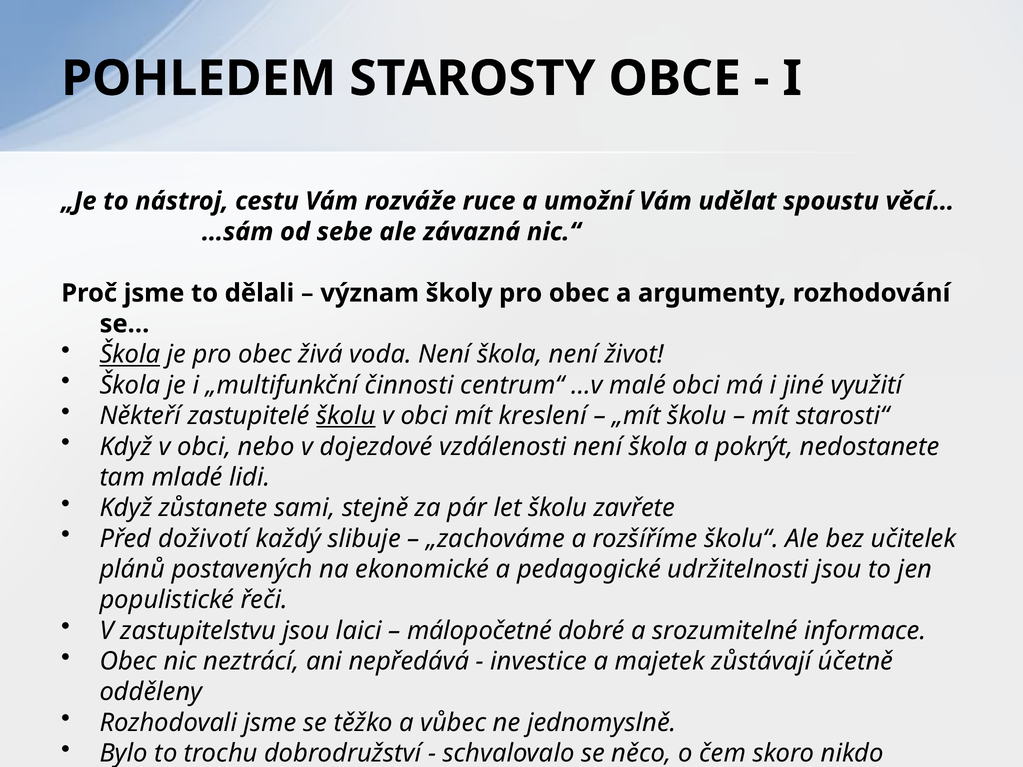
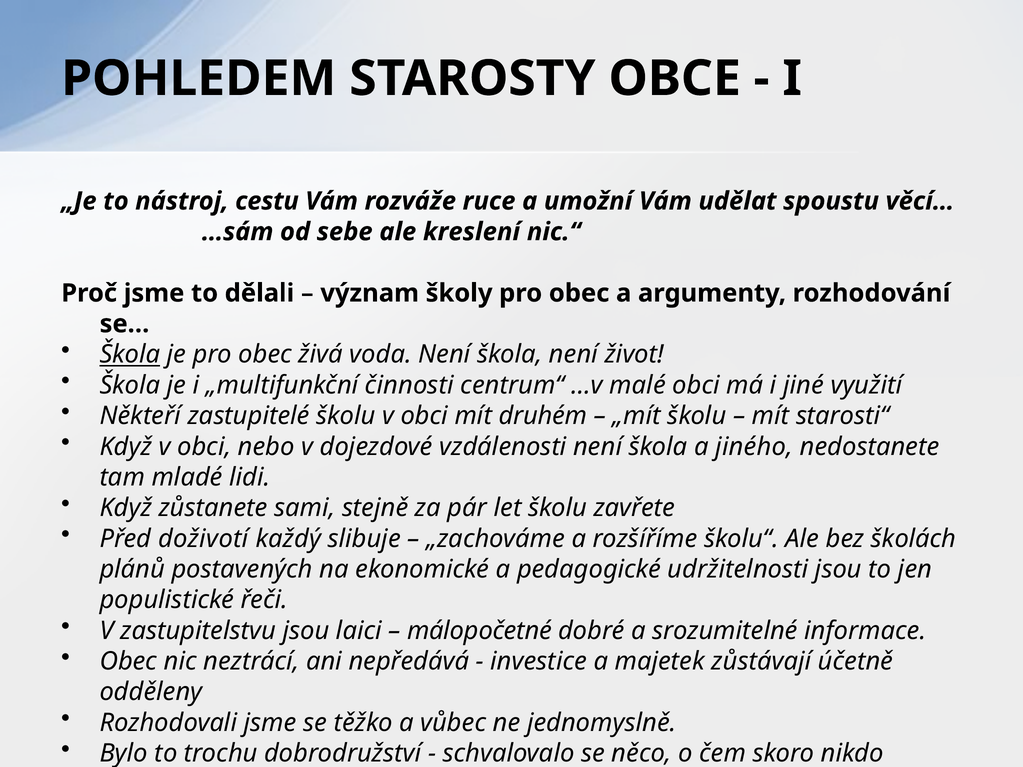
závazná: závazná -> kreslení (472, 232)
školu underline: present -> none (346, 416)
kreslení: kreslení -> druhém (543, 416)
pokrýt: pokrýt -> jiného (754, 447)
učitelek: učitelek -> školách (914, 539)
